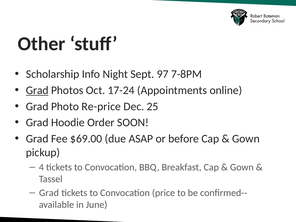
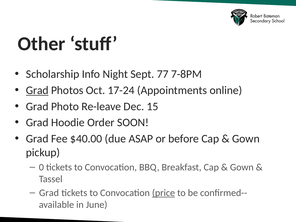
97: 97 -> 77 (163, 74)
Re-price: Re-price -> Re-leave (101, 106)
25: 25 -> 15 (153, 106)
$69.00: $69.00 -> $40.00 (86, 139)
4: 4 -> 0 (41, 167)
price underline: none -> present (164, 193)
